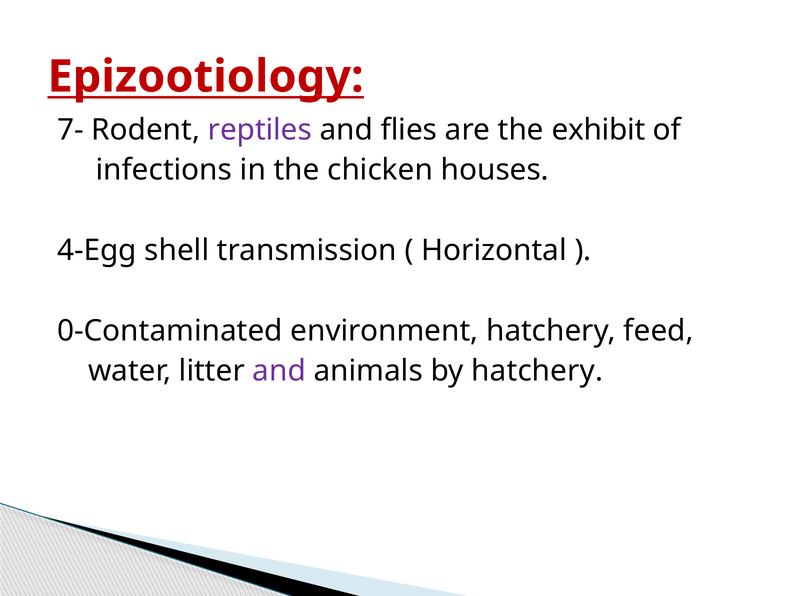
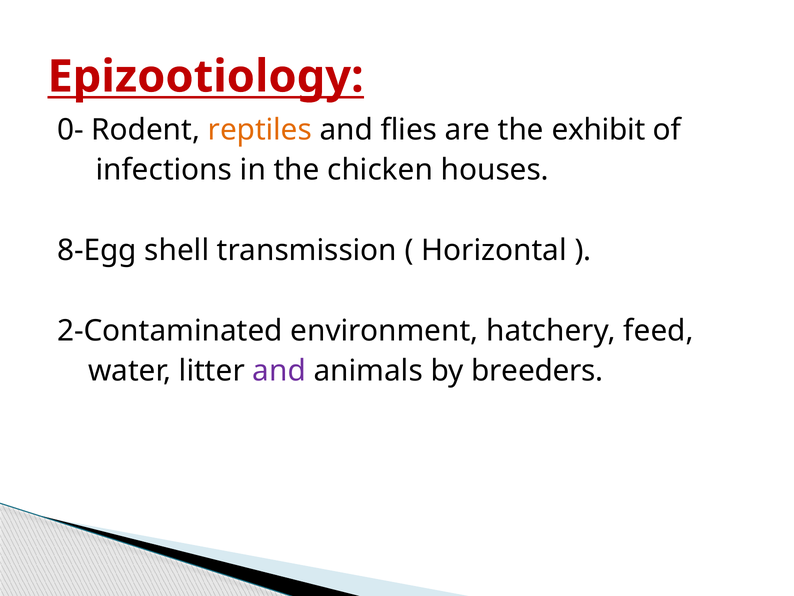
7-: 7- -> 0- (70, 130)
reptiles colour: purple -> orange (260, 130)
4-Egg: 4-Egg -> 8-Egg (97, 250)
0-Contaminated: 0-Contaminated -> 2-Contaminated (170, 331)
by hatchery: hatchery -> breeders (537, 371)
